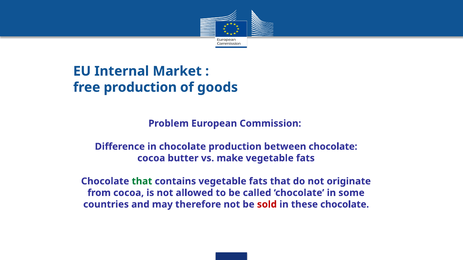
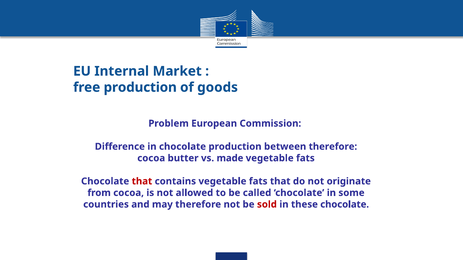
between chocolate: chocolate -> therefore (333, 147)
make: make -> made (230, 158)
that colour: green -> red (142, 182)
